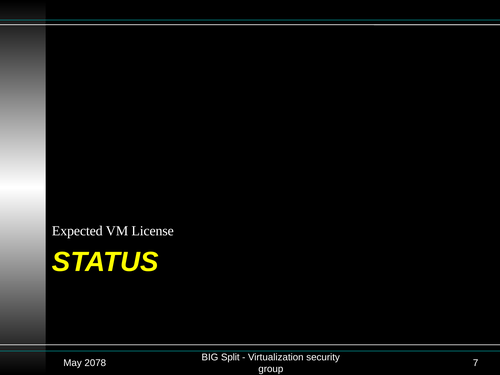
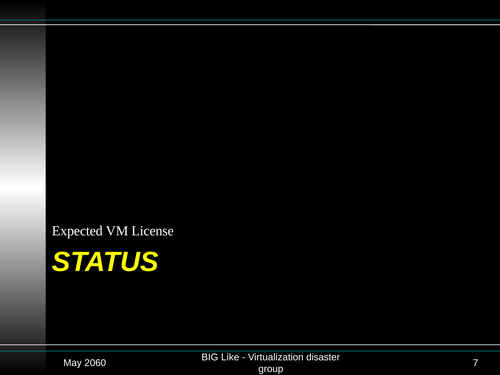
Split: Split -> Like (230, 357)
security: security -> disaster (323, 357)
2078: 2078 -> 2060 (95, 363)
